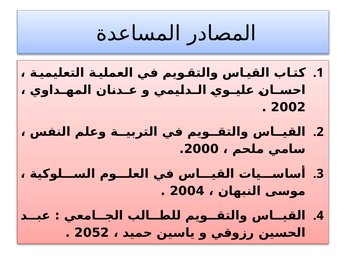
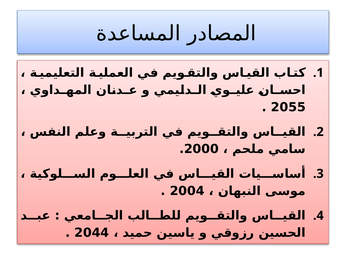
2002: 2002 -> 2055 (288, 107)
2052: 2052 -> 2044 (92, 233)
